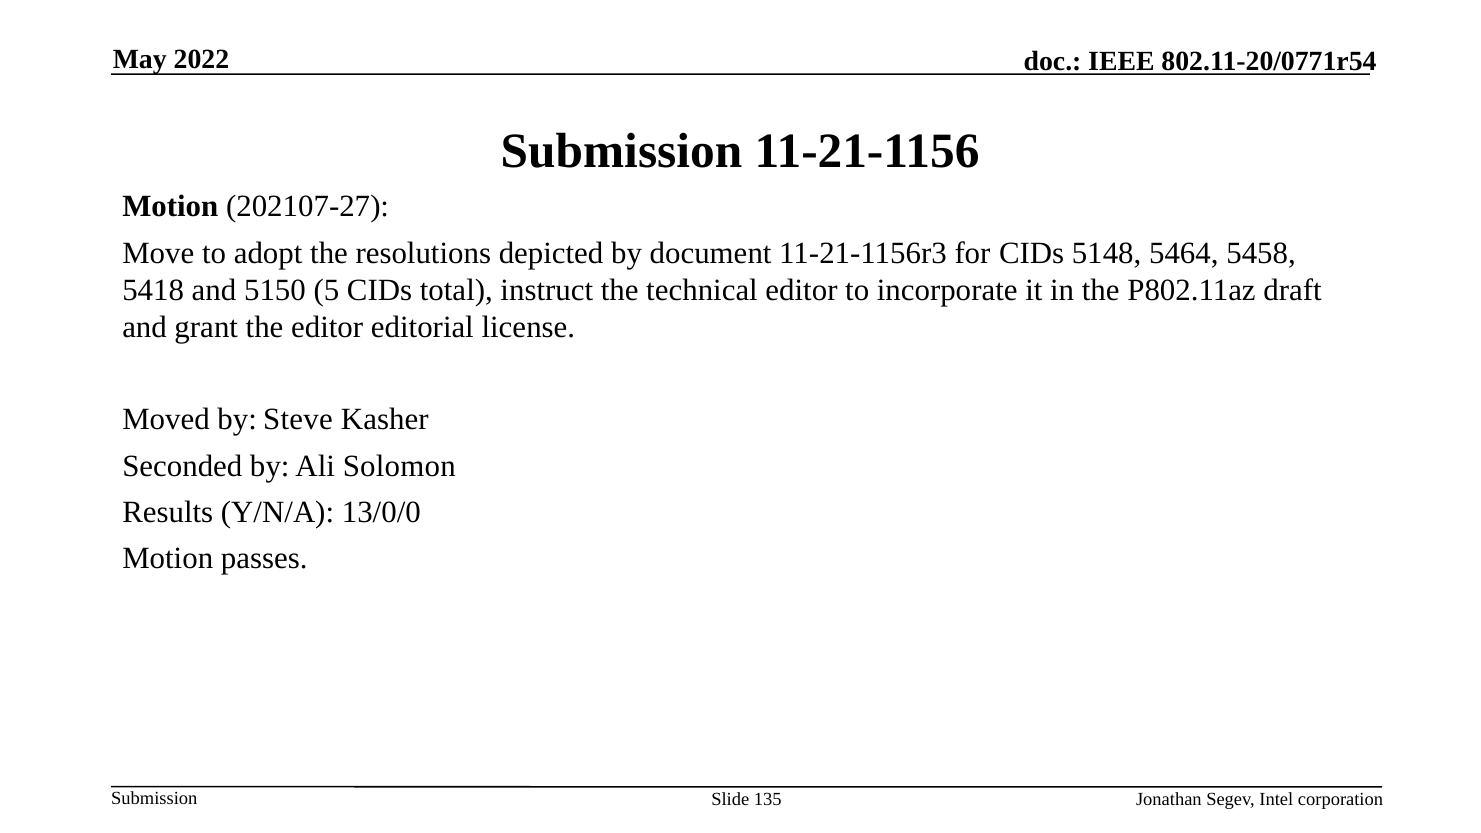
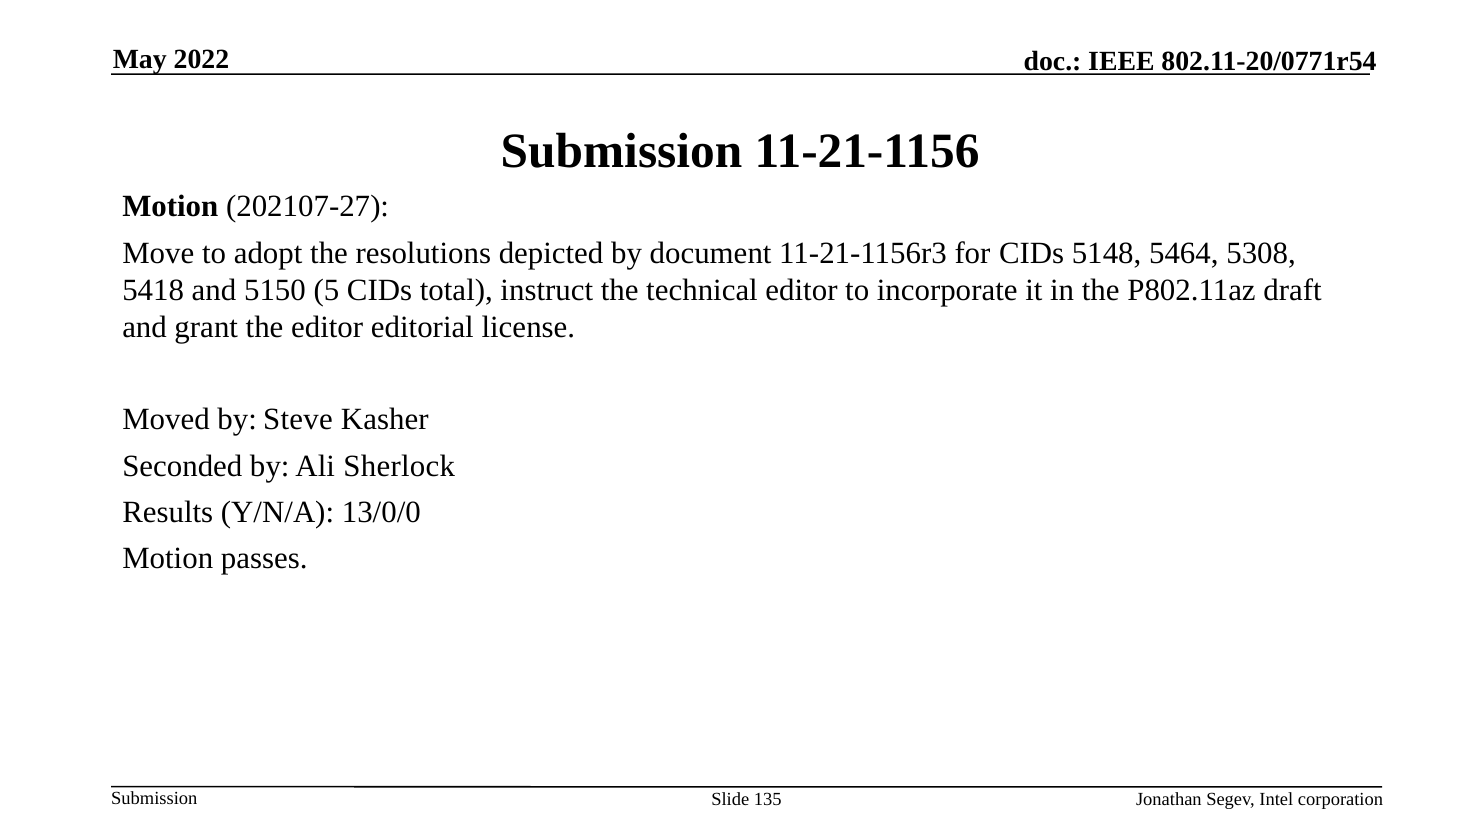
5458: 5458 -> 5308 (1261, 253)
Solomon: Solomon -> Sherlock (399, 466)
